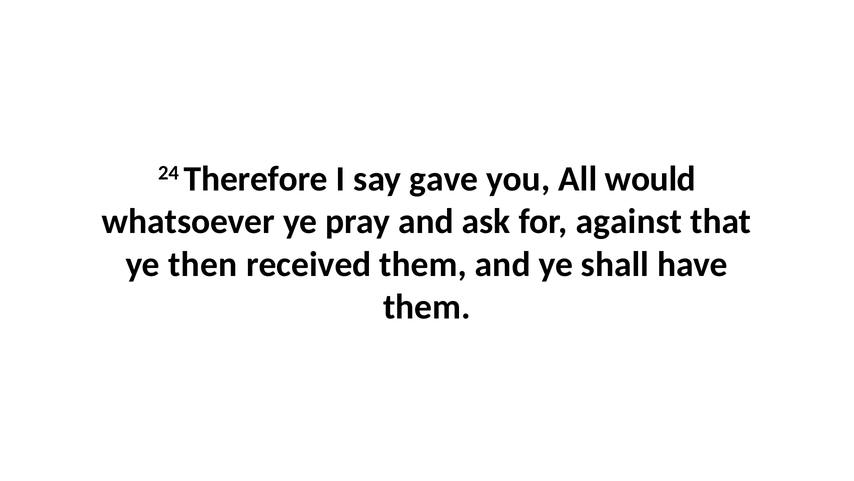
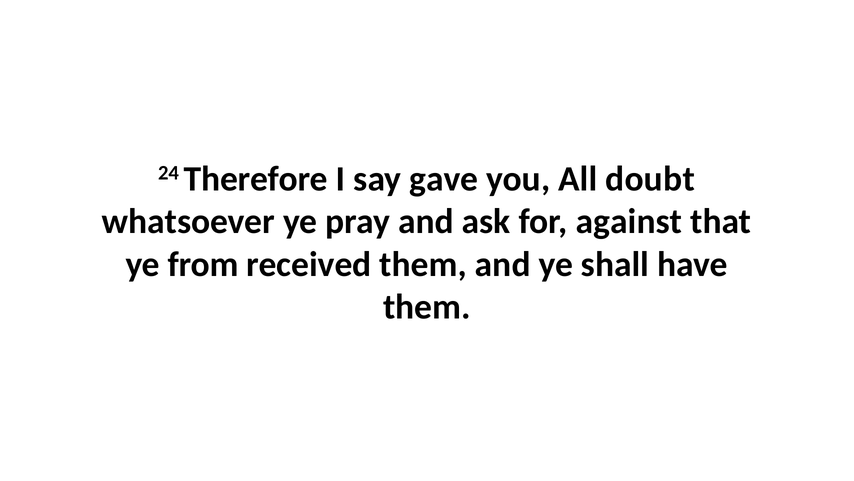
would: would -> doubt (650, 179)
then: then -> from (203, 264)
